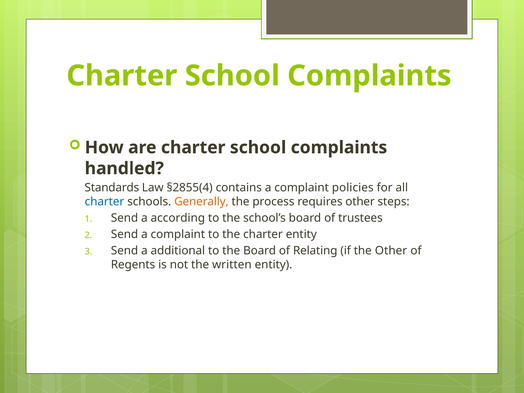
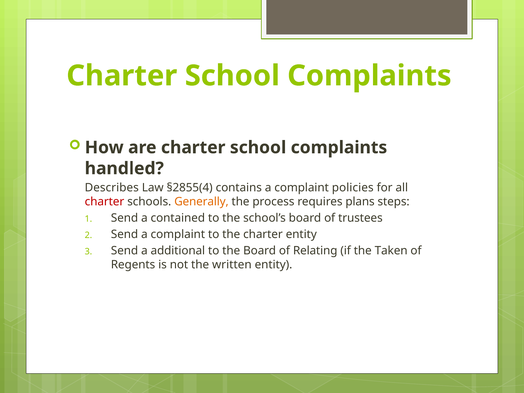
Standards: Standards -> Describes (112, 188)
charter colour: blue -> red (104, 202)
requires other: other -> plans (360, 202)
according: according -> contained (178, 218)
the Other: Other -> Taken (391, 251)
